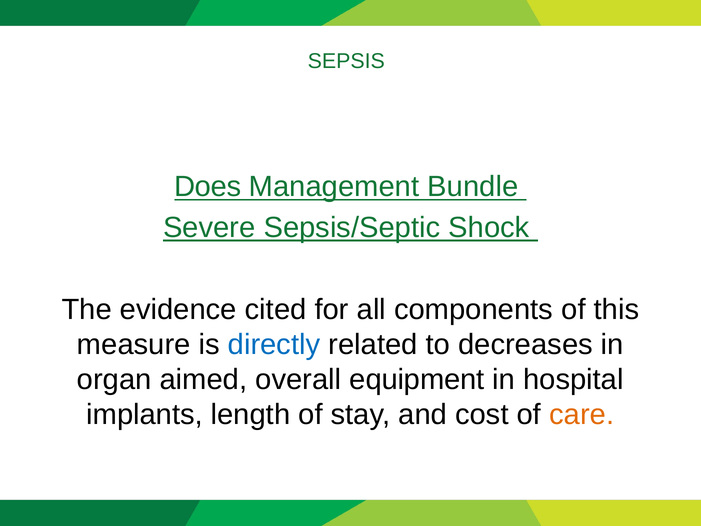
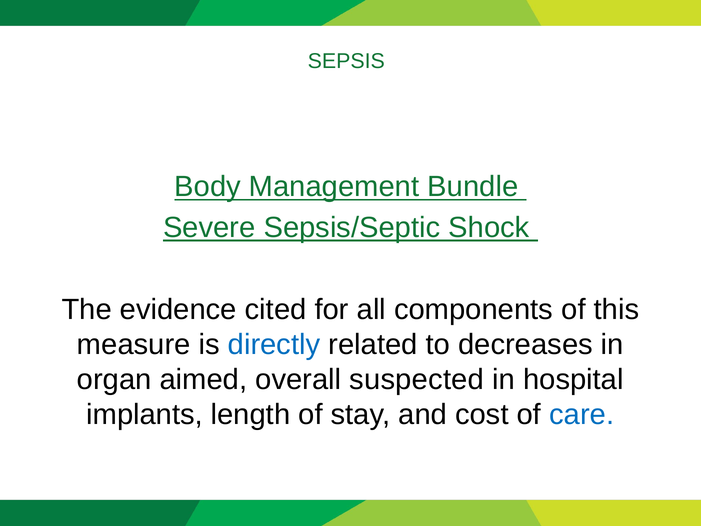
Does: Does -> Body (208, 187)
equipment: equipment -> suspected (417, 379)
care colour: orange -> blue (582, 414)
